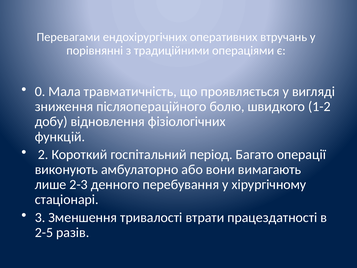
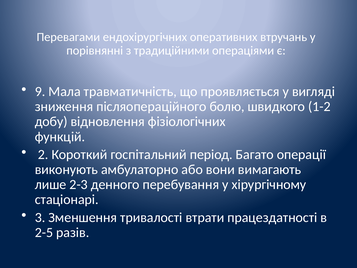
0: 0 -> 9 (40, 92)
